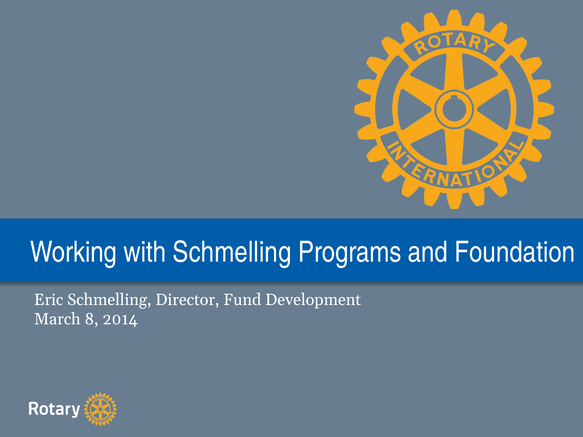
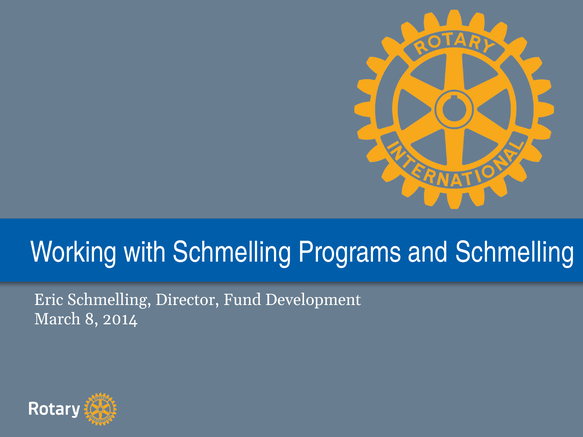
and Foundation: Foundation -> Schmelling (515, 252)
